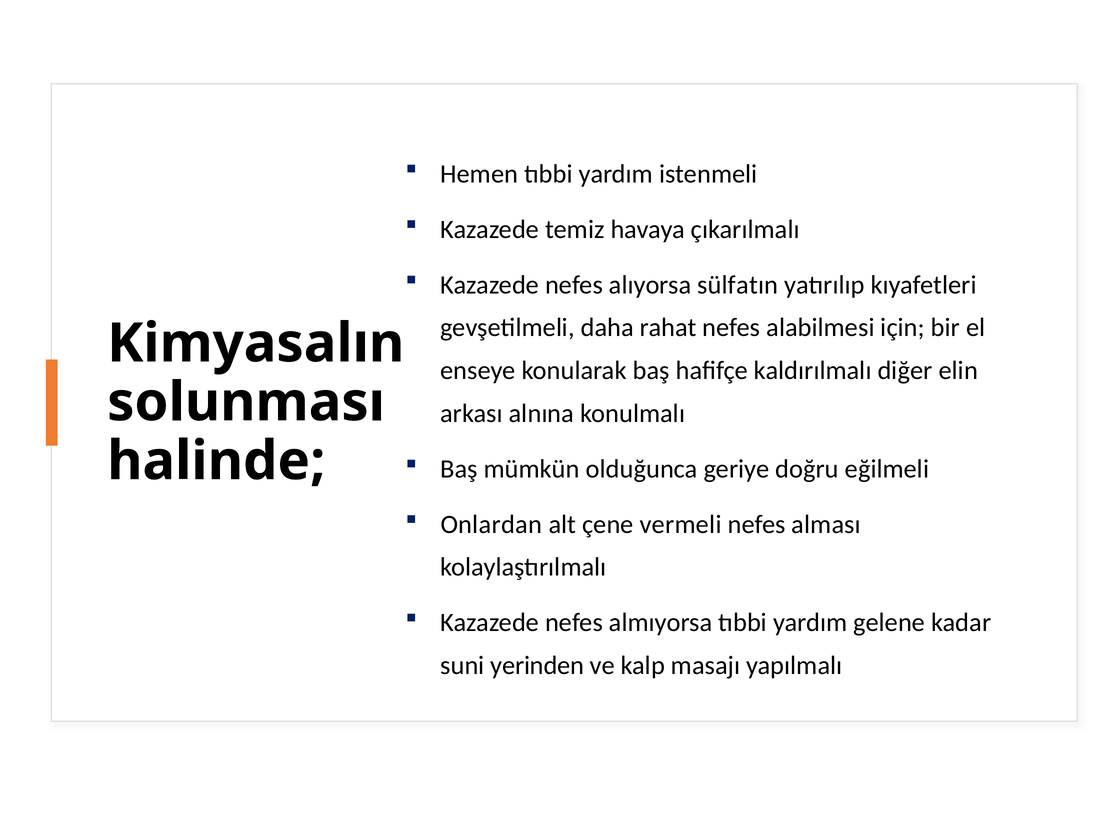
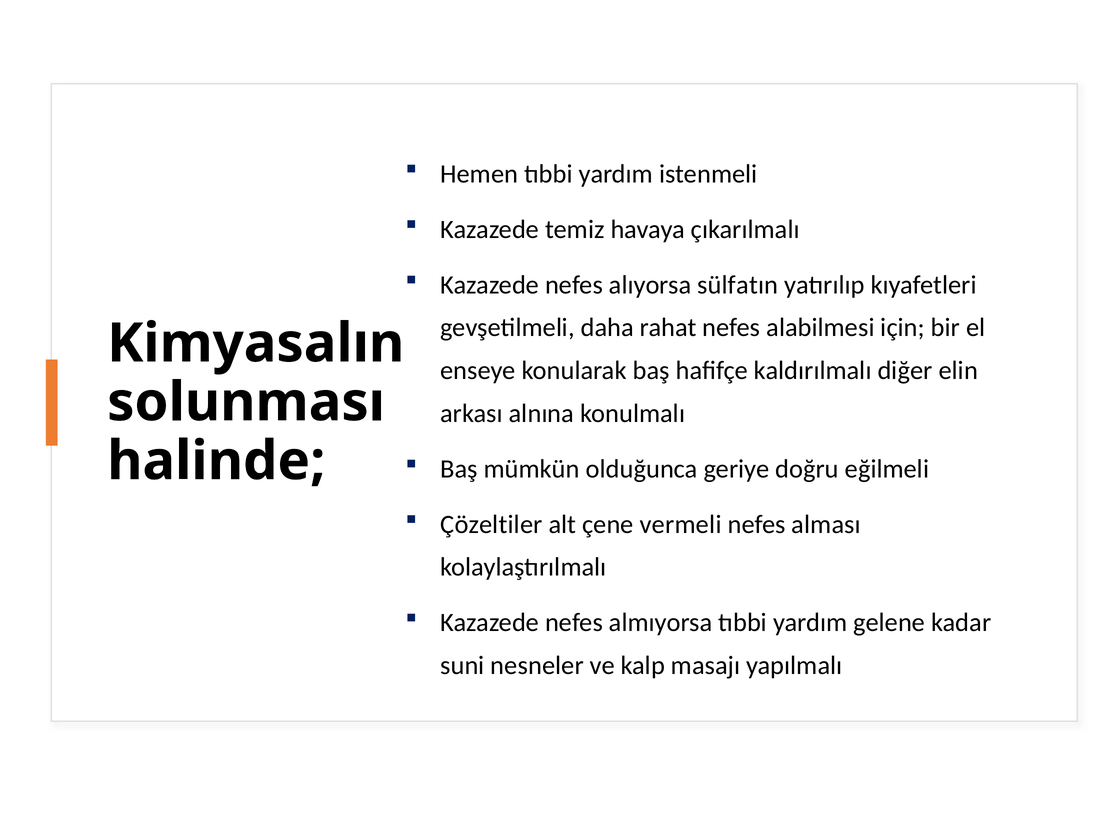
Onlardan: Onlardan -> Çözeltiler (491, 524)
yerinden: yerinden -> nesneler (537, 666)
